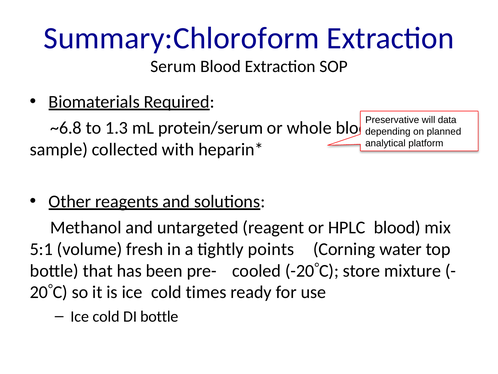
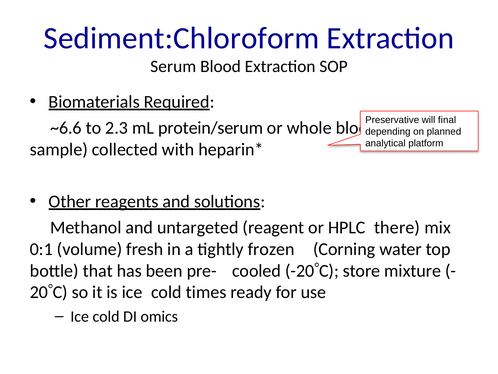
Summary:Chloroform: Summary:Chloroform -> Sediment:Chloroform (182, 38)
data: data -> final (447, 120)
~6.8: ~6.8 -> ~6.6 (66, 128)
1.3: 1.3 -> 2.3 (117, 128)
HPLC blood: blood -> there (397, 227)
5:1: 5:1 -> 0:1 (41, 249)
points: points -> frozen (271, 249)
DI bottle: bottle -> omics (159, 316)
